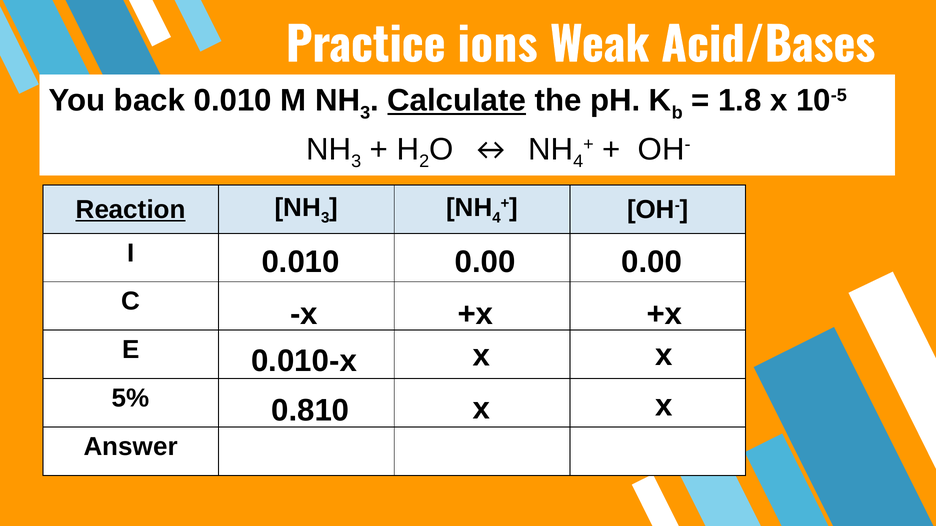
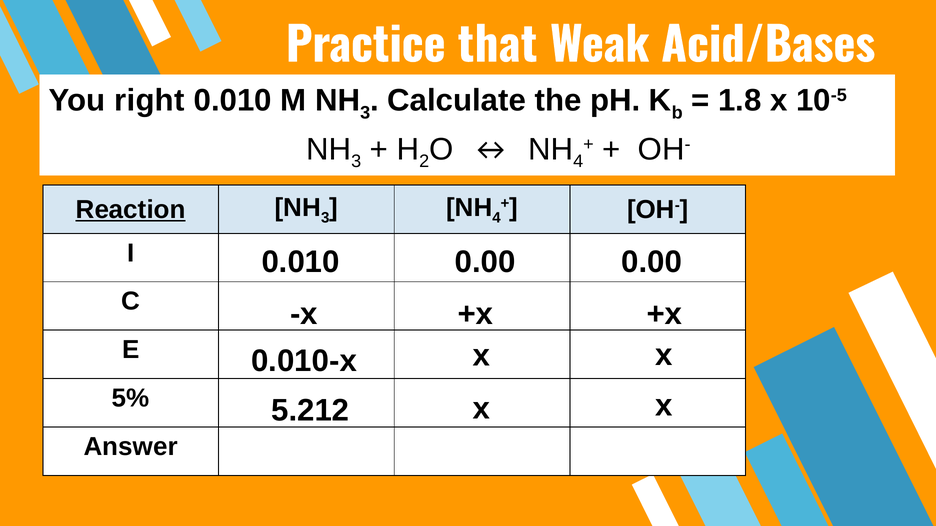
ions: ions -> that (498, 46)
back: back -> right (149, 101)
Calculate underline: present -> none (457, 101)
0.810: 0.810 -> 5.212 (310, 411)
